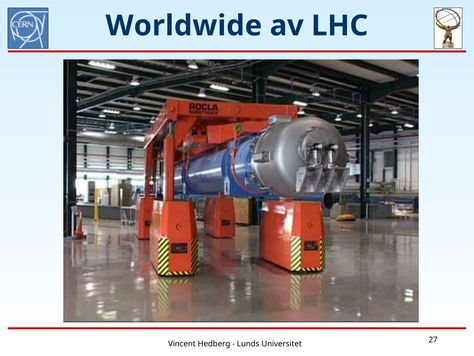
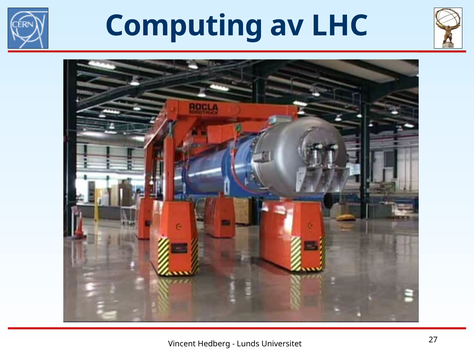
Worldwide: Worldwide -> Computing (184, 26)
